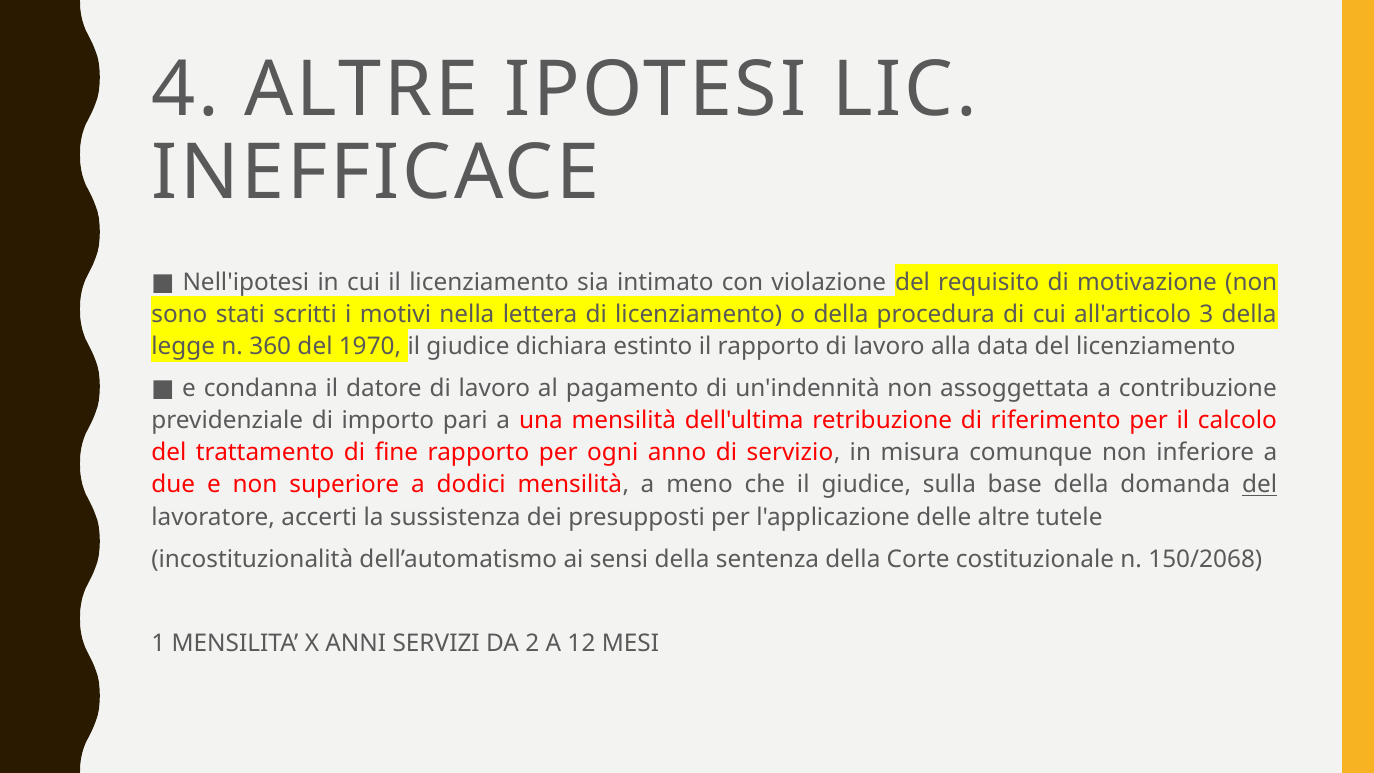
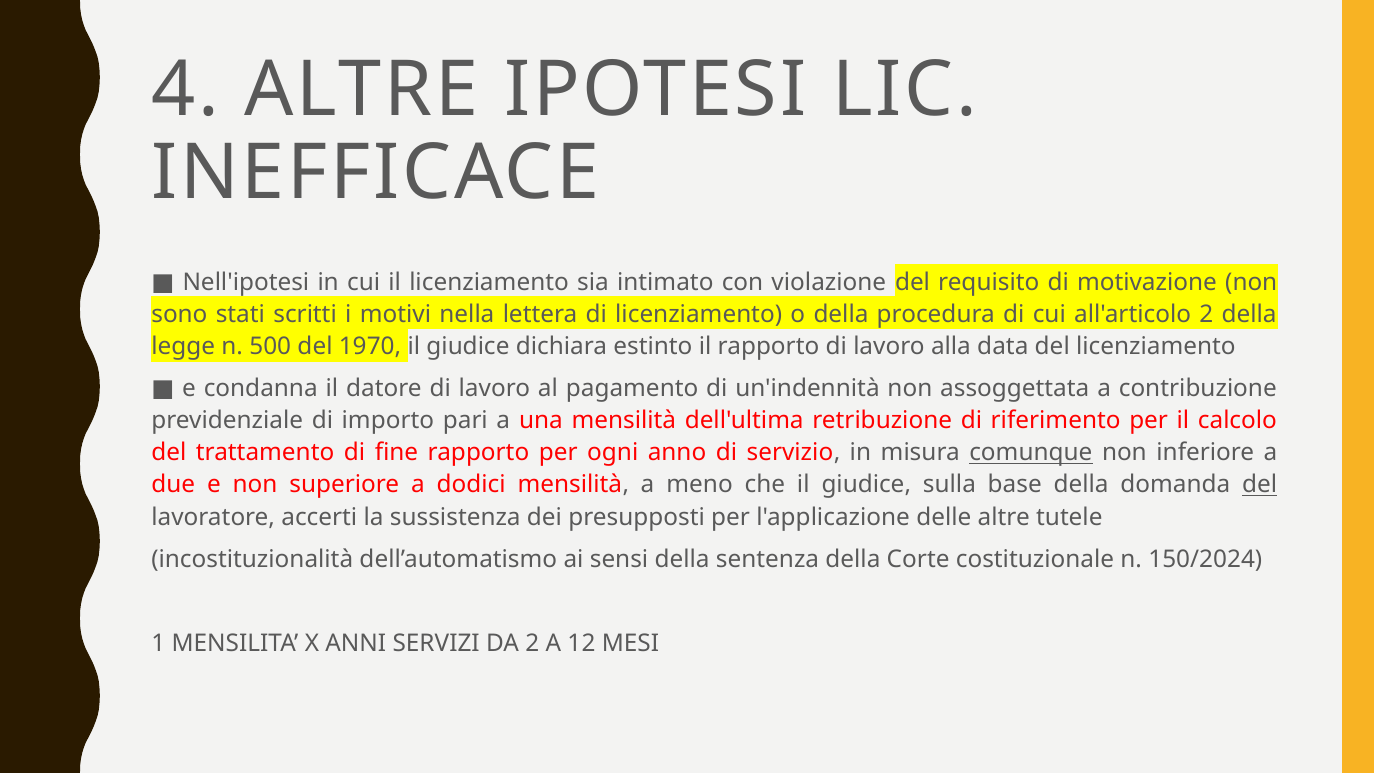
all'articolo 3: 3 -> 2 (1206, 314)
360: 360 -> 500 (270, 346)
comunque underline: none -> present (1031, 453)
150/2068: 150/2068 -> 150/2024 (1205, 559)
